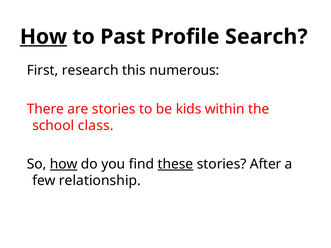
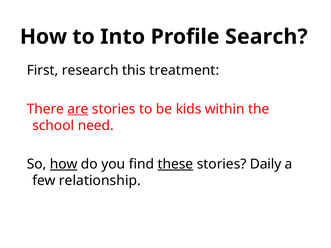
How underline: present -> none (43, 37)
Past: Past -> Into (123, 37)
numerous: numerous -> treatment (184, 70)
are underline: none -> present (78, 109)
class: class -> need (96, 126)
After: After -> Daily (266, 164)
